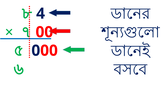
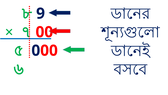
4: 4 -> 9 (41, 13)
